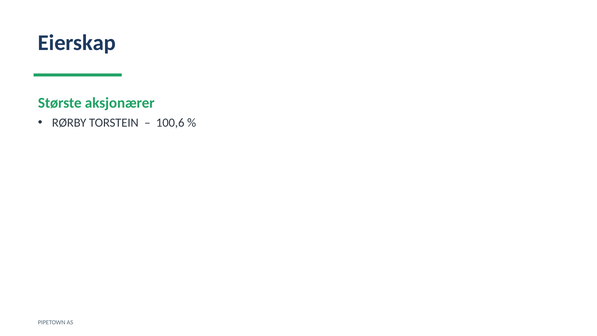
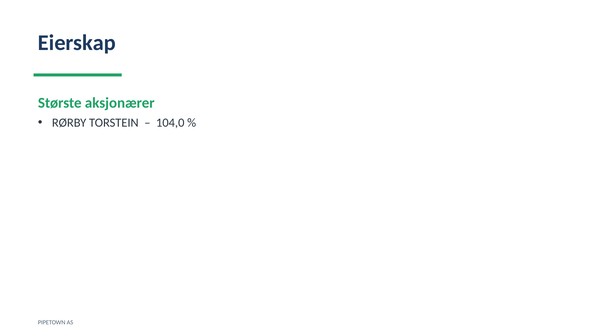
100,6: 100,6 -> 104,0 (170, 123)
